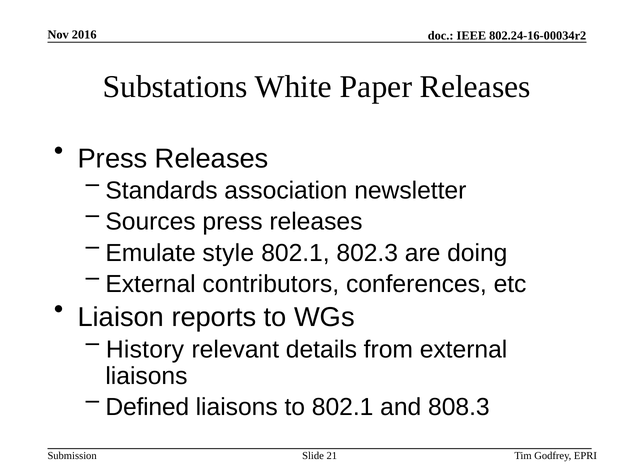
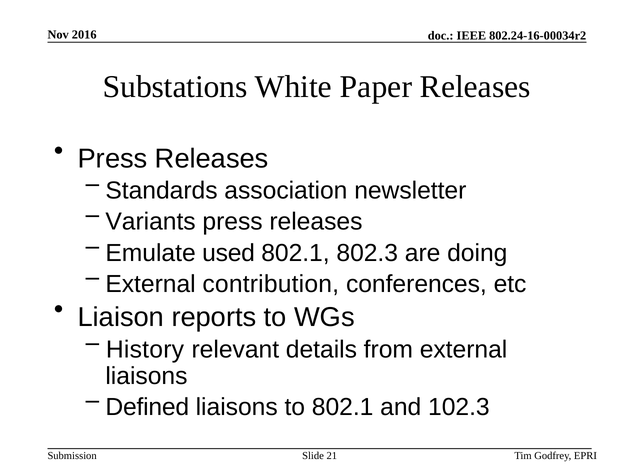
Sources: Sources -> Variants (151, 222)
style: style -> used (229, 253)
contributors: contributors -> contribution (271, 284)
808.3: 808.3 -> 102.3 (459, 408)
